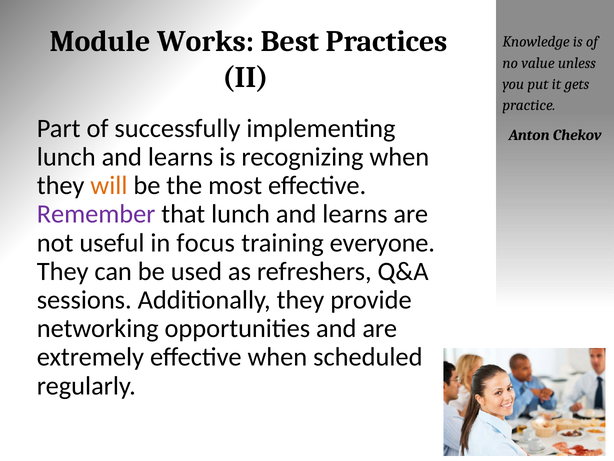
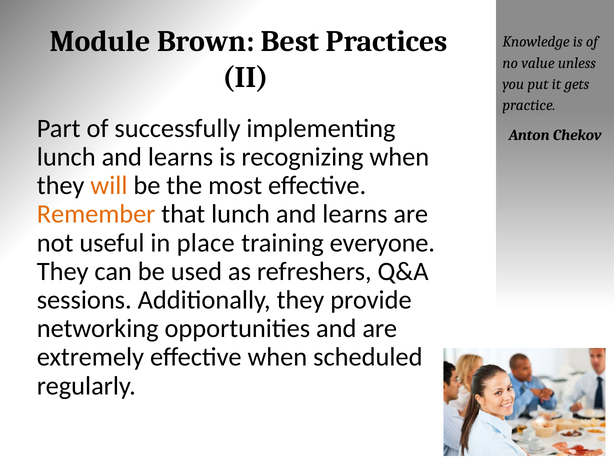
Works: Works -> Brown (206, 41)
Remember colour: purple -> orange (96, 214)
focus: focus -> place (206, 243)
